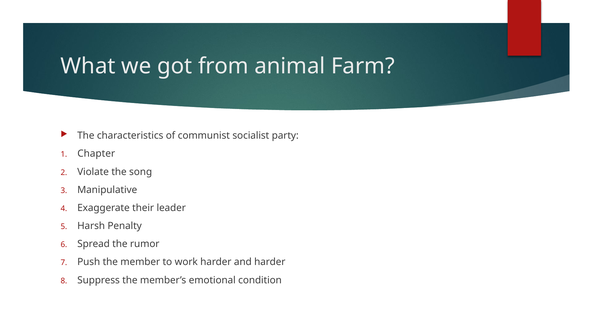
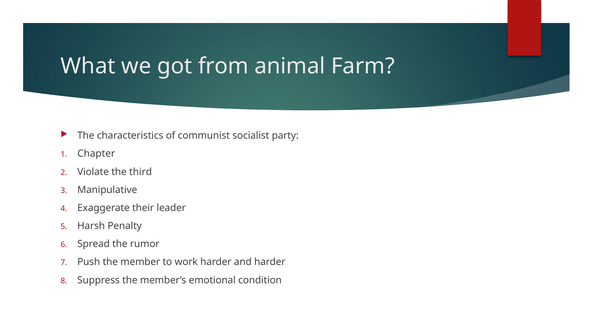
song: song -> third (141, 172)
